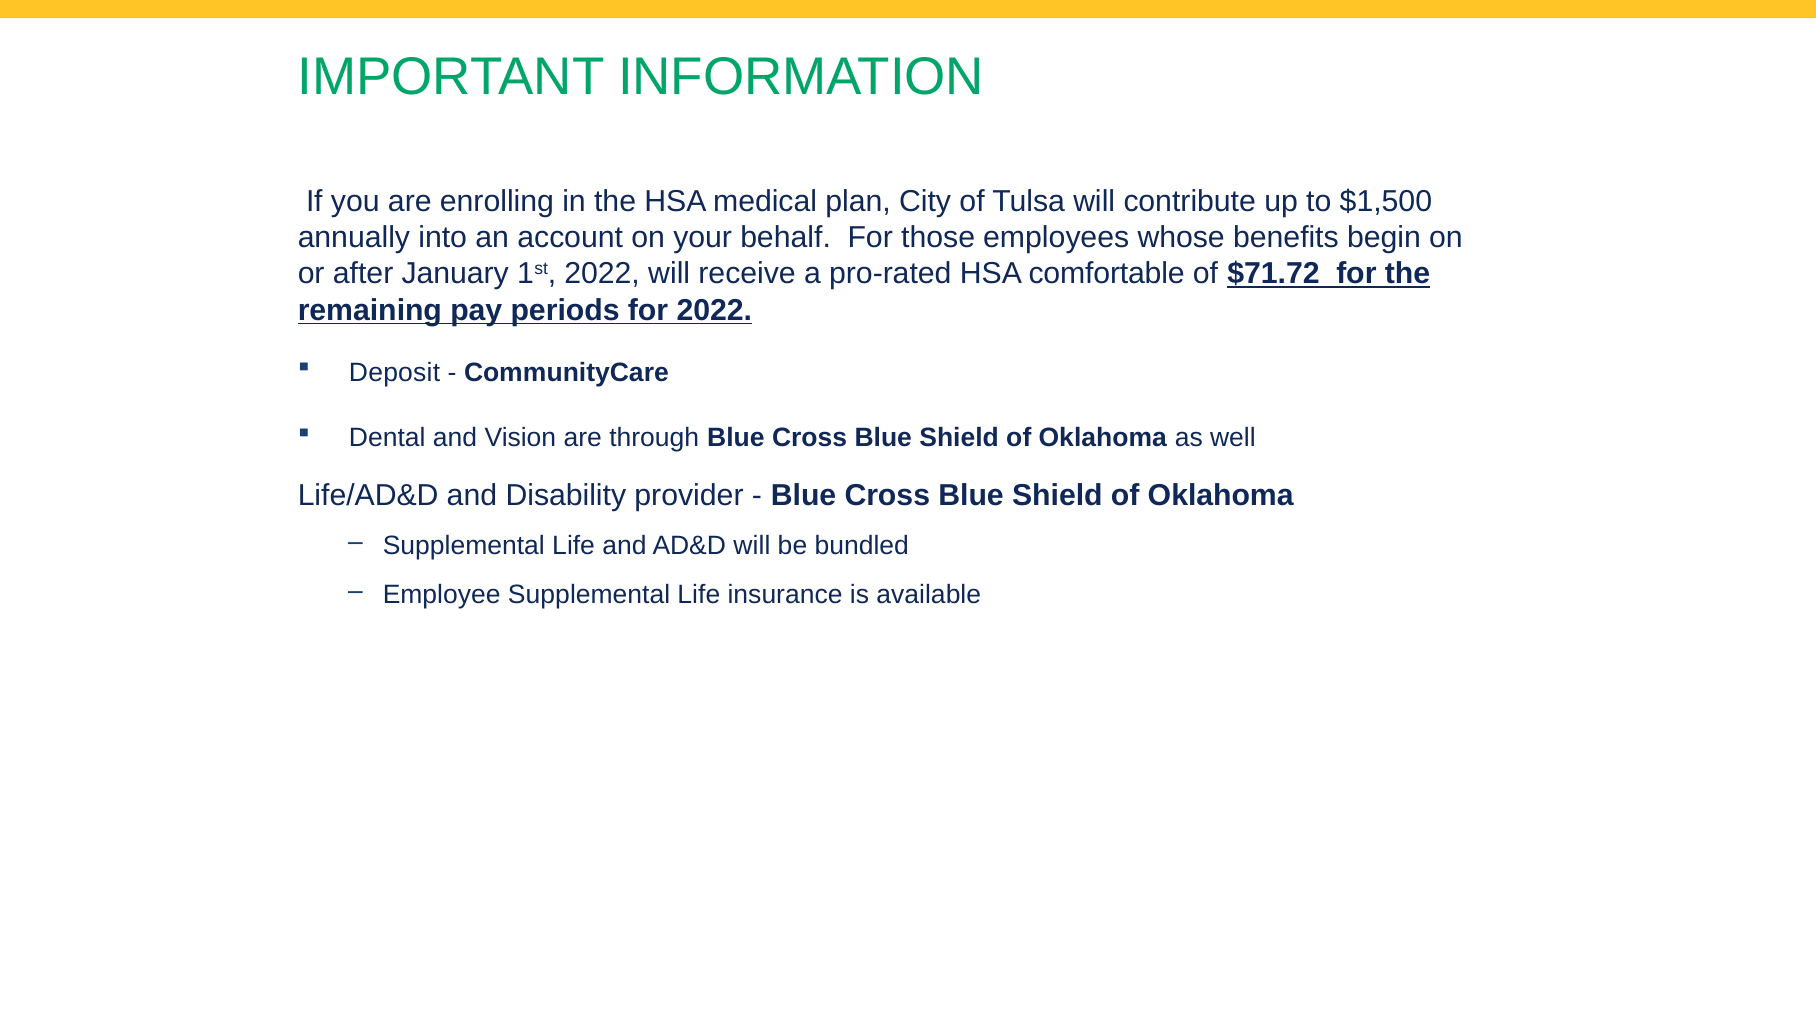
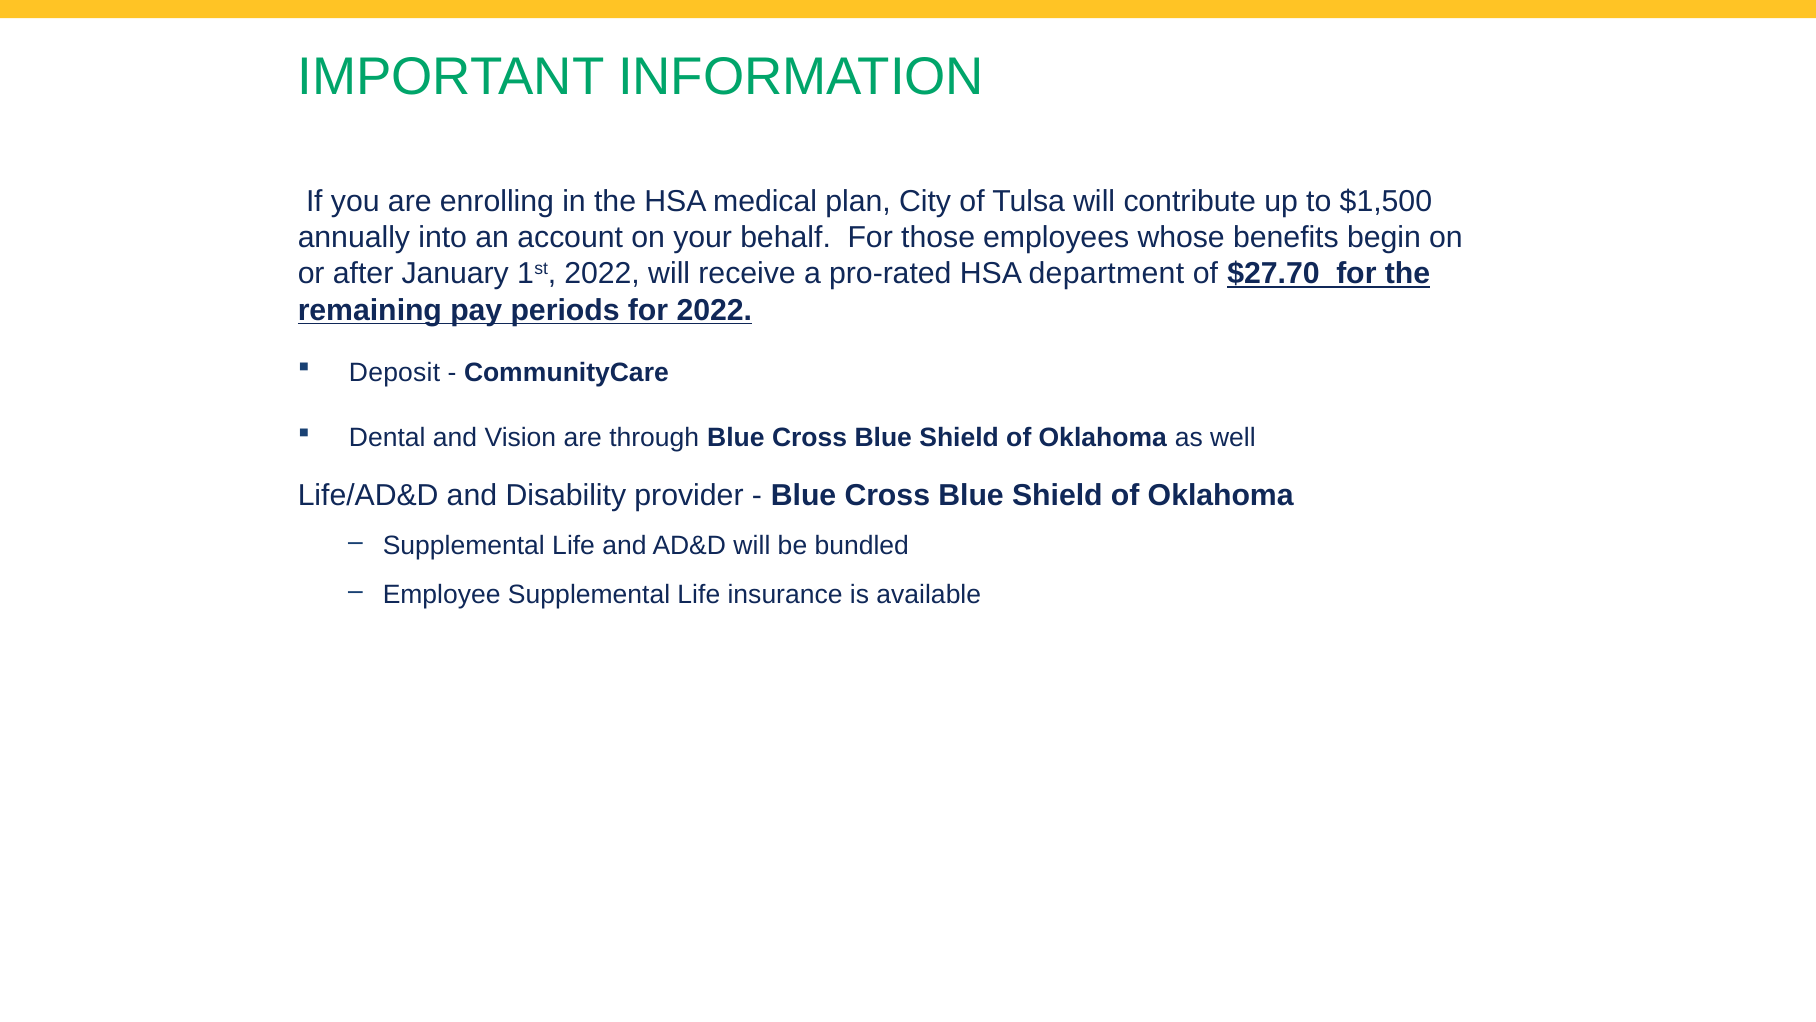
comfortable: comfortable -> department (1106, 274)
$71.72: $71.72 -> $27.70 (1274, 274)
